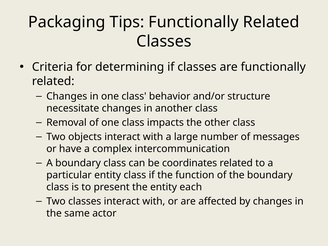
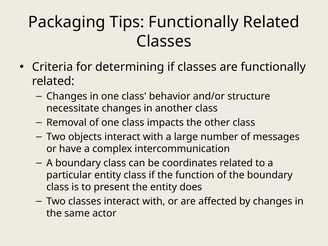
each: each -> does (191, 187)
